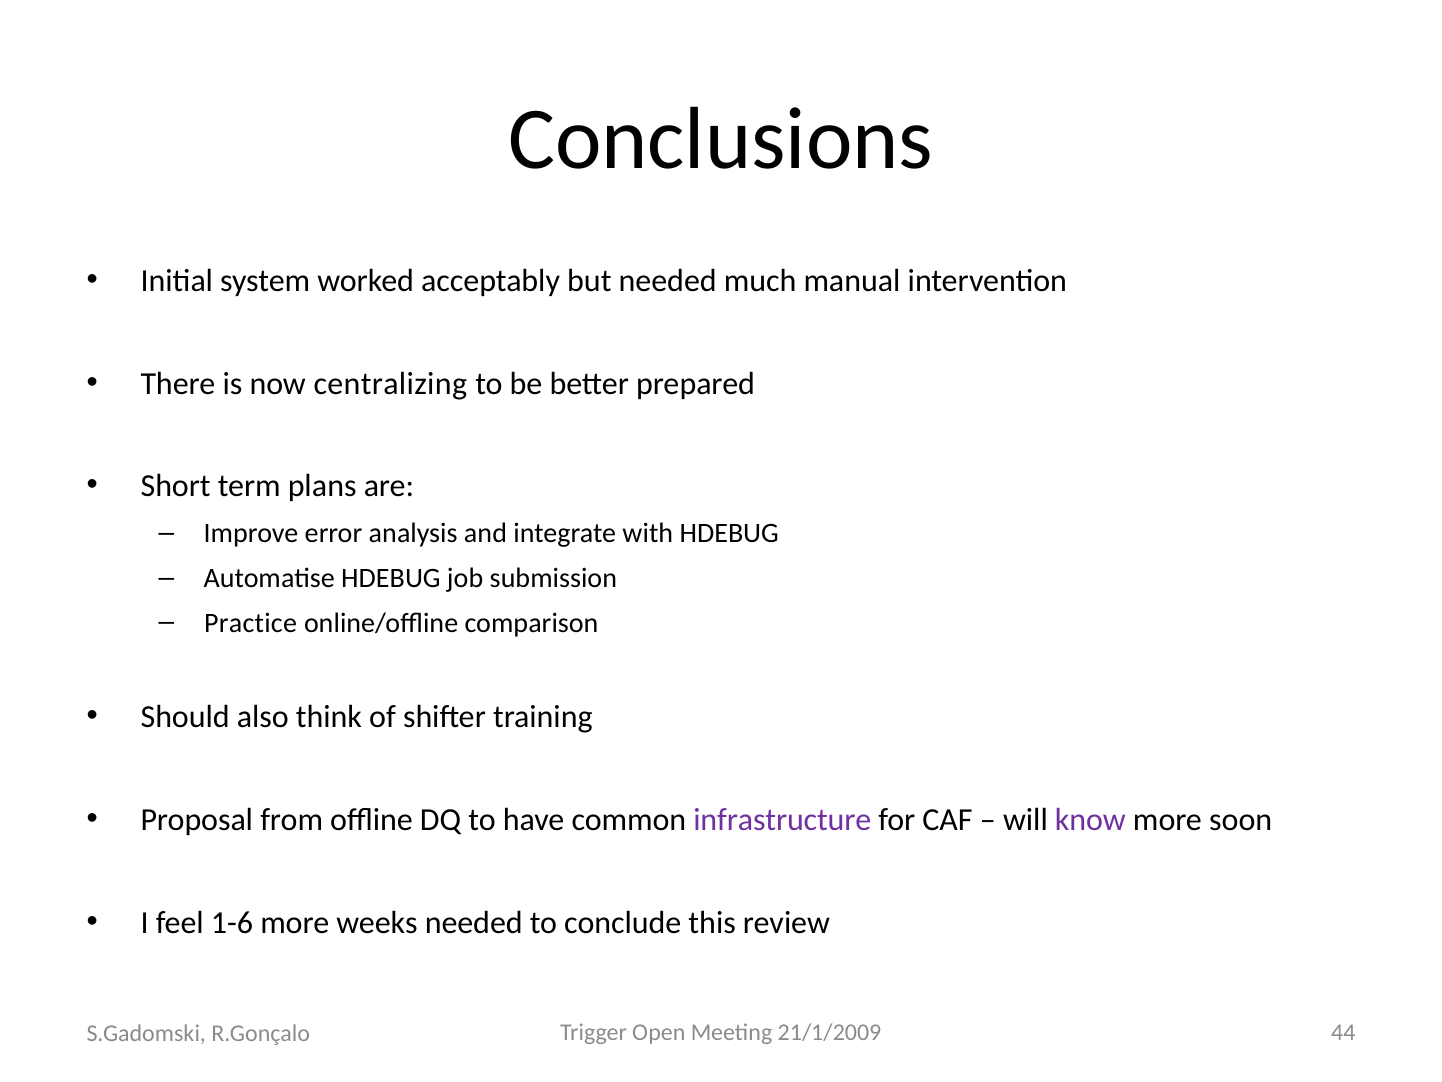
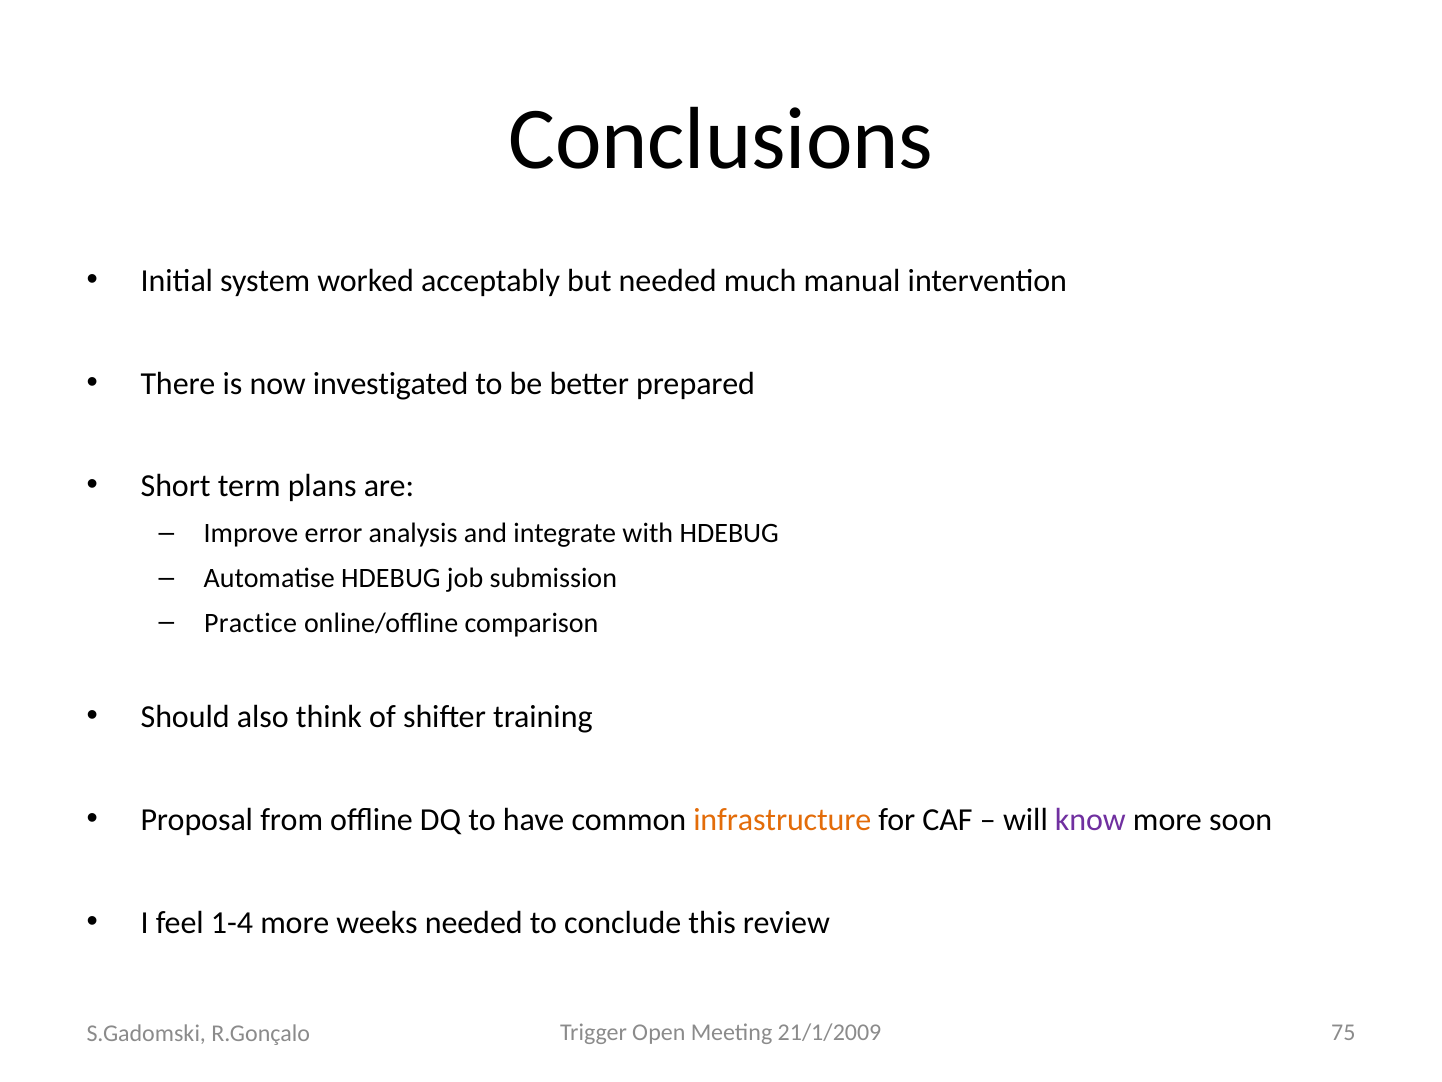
centralizing: centralizing -> investigated (391, 384)
infrastructure colour: purple -> orange (782, 819)
1-6: 1-6 -> 1-4 (232, 922)
44: 44 -> 75 (1343, 1033)
